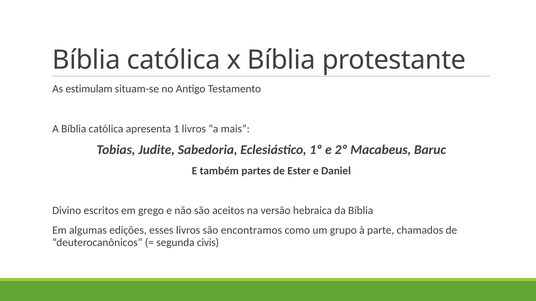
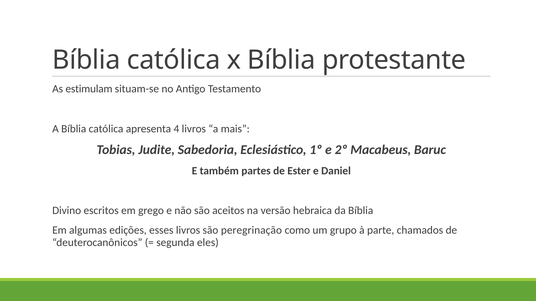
1: 1 -> 4 (176, 129)
encontramos: encontramos -> peregrinação (251, 231)
civis: civis -> eles (208, 243)
